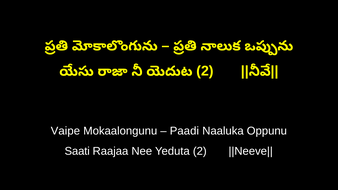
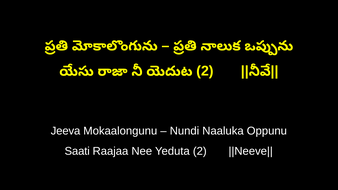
Vaipe: Vaipe -> Jeeva (66, 131)
Paadi: Paadi -> Nundi (184, 131)
